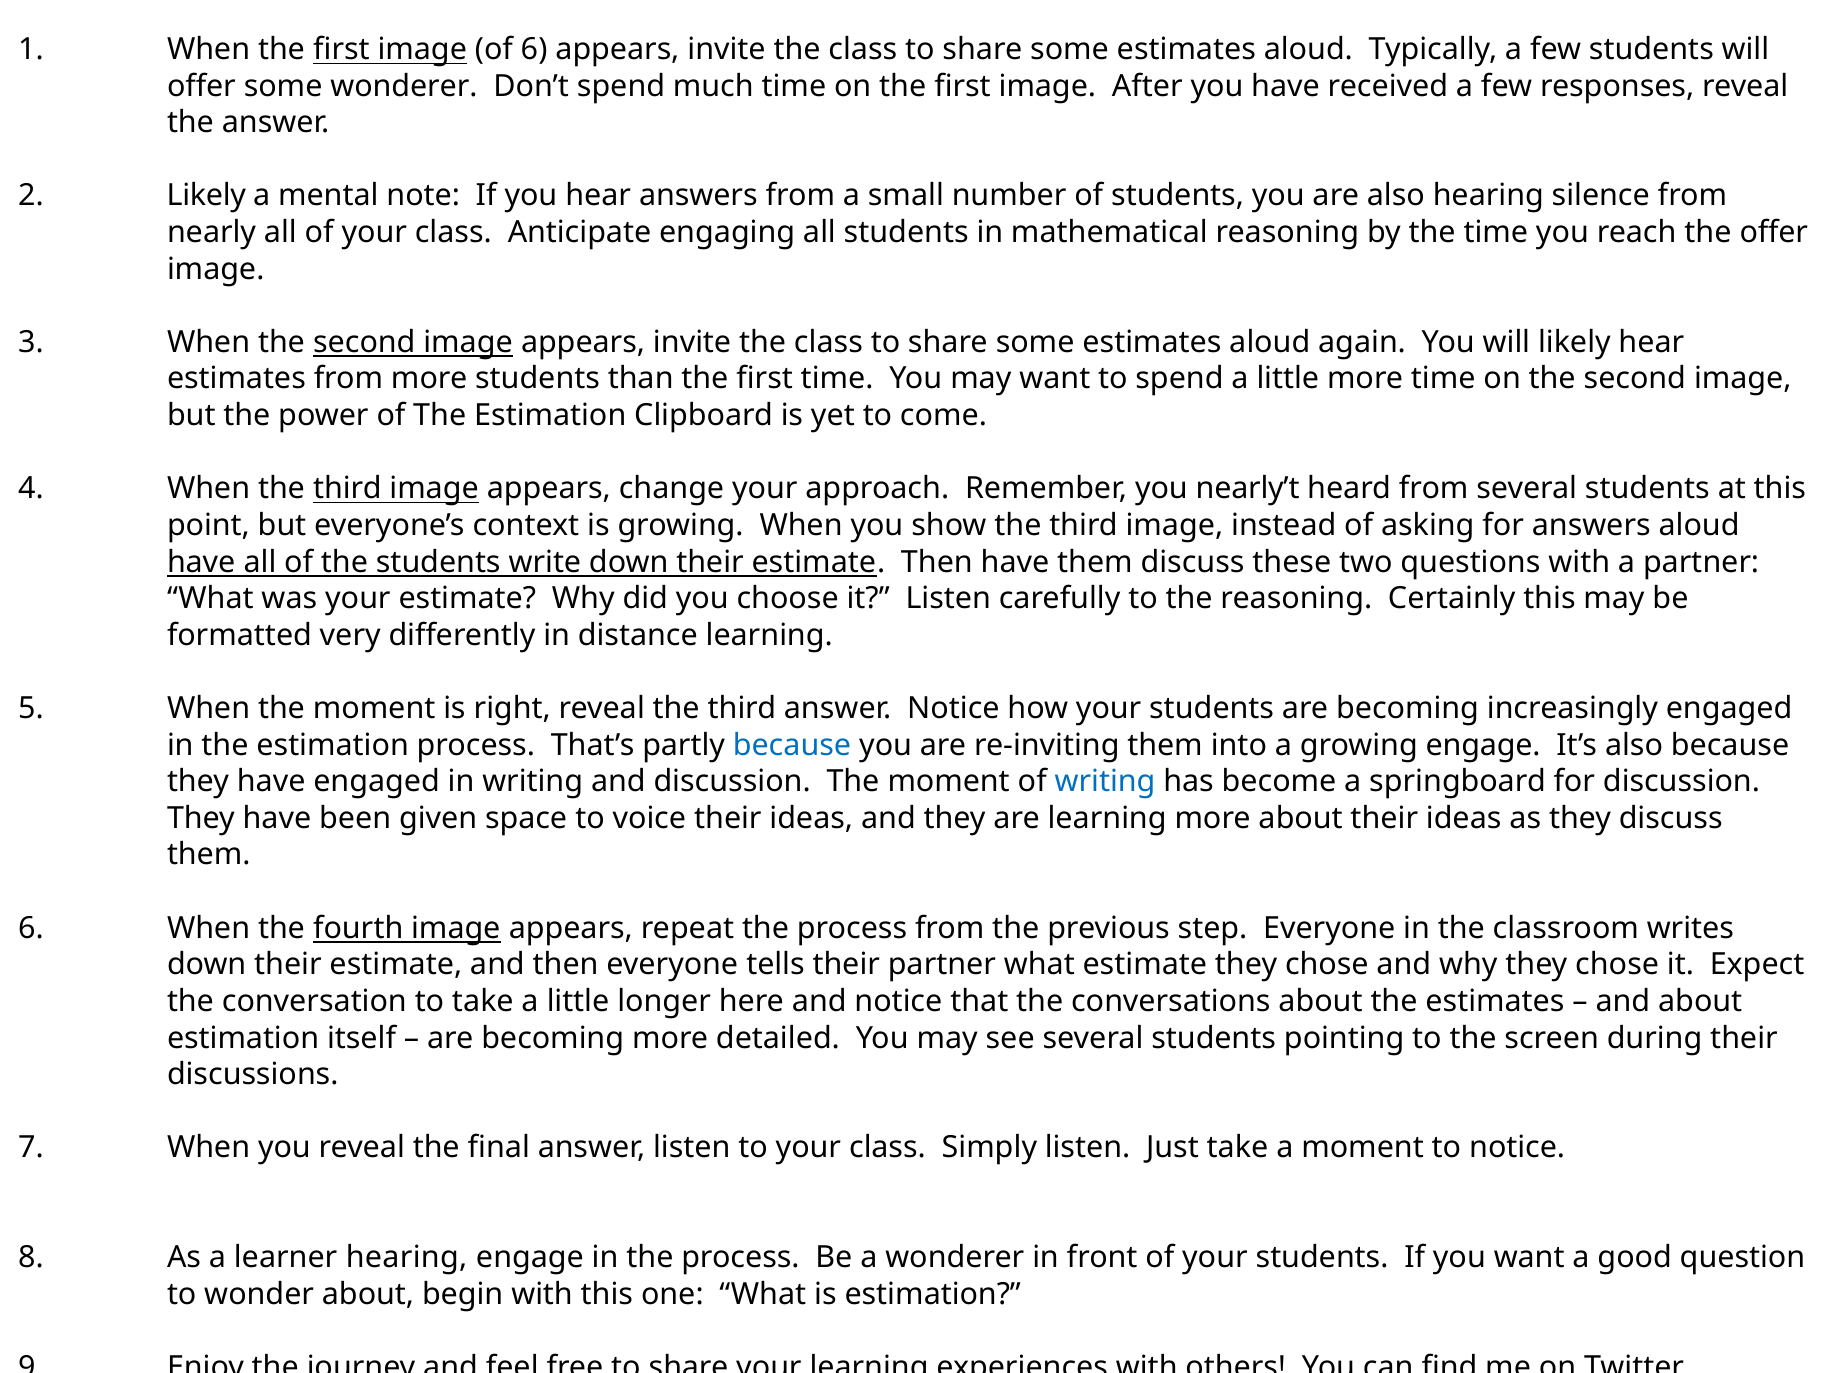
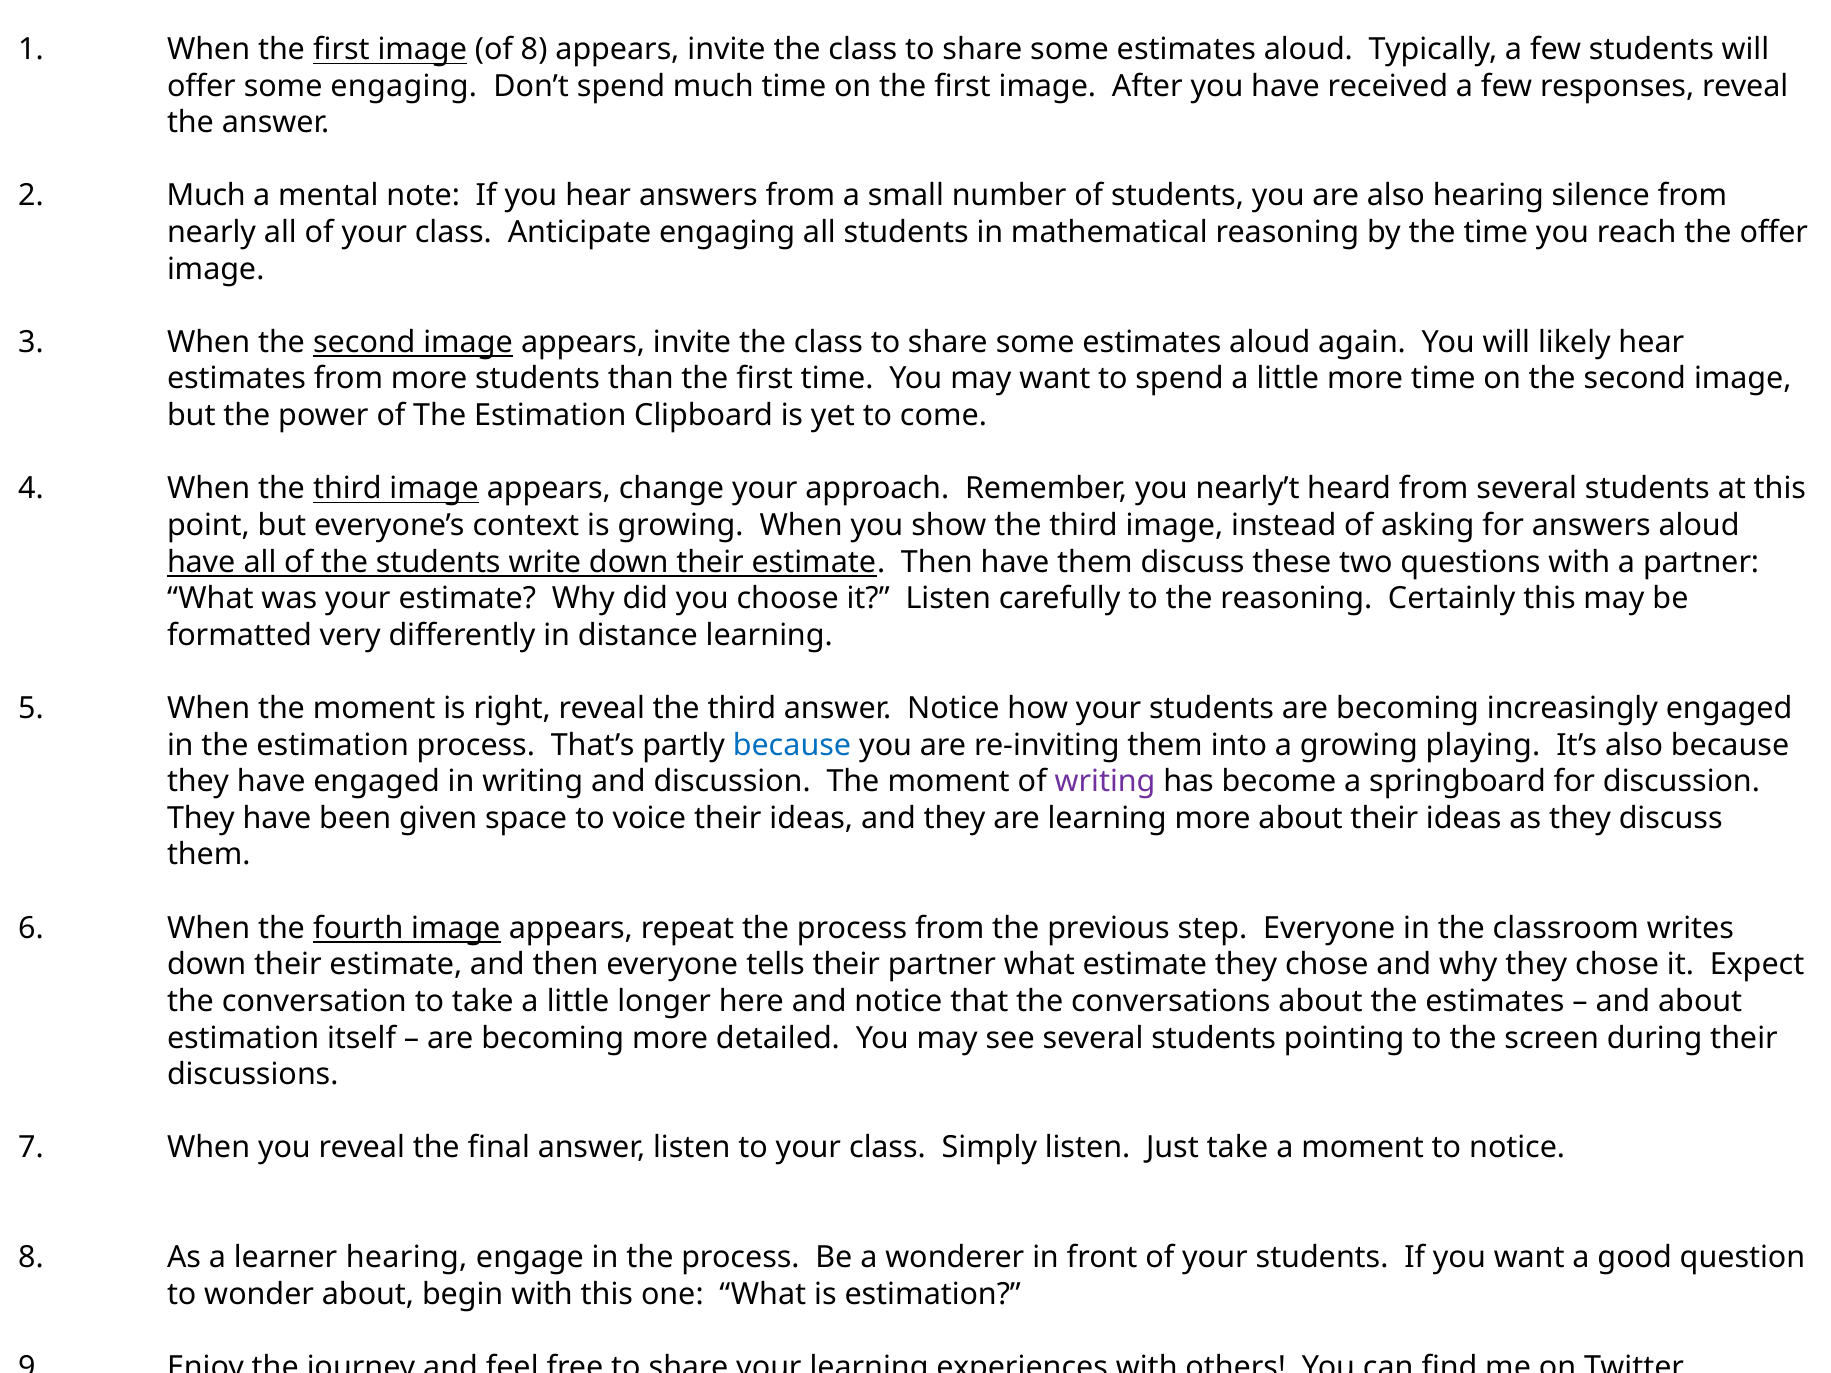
of 6: 6 -> 8 (534, 49)
some wonderer: wonderer -> engaging (404, 86)
Likely: Likely -> Much (206, 196)
growing engage: engage -> playing (1483, 745)
writing colour: blue -> purple (1105, 782)
